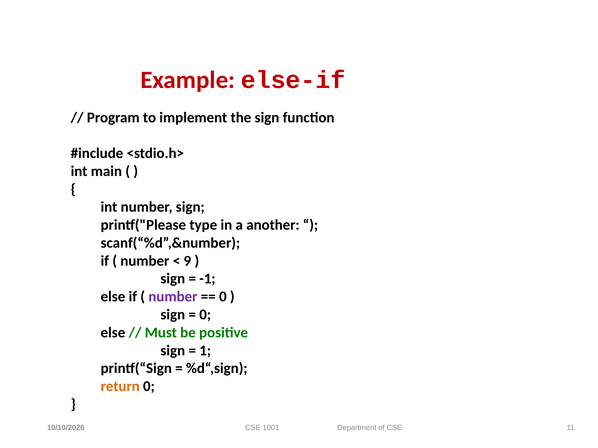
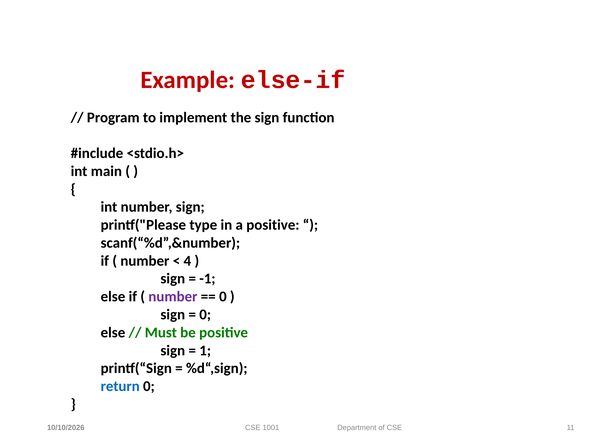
a another: another -> positive (273, 225)
9: 9 -> 4 (187, 261)
return colour: orange -> blue (120, 387)
